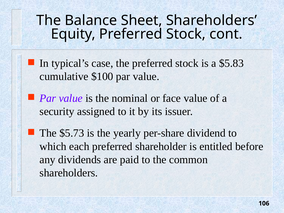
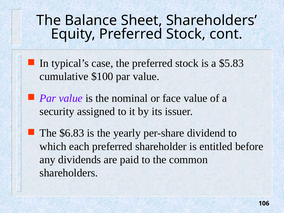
$5.73: $5.73 -> $6.83 (72, 133)
